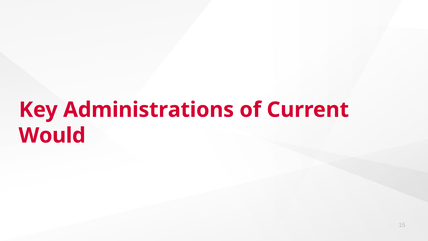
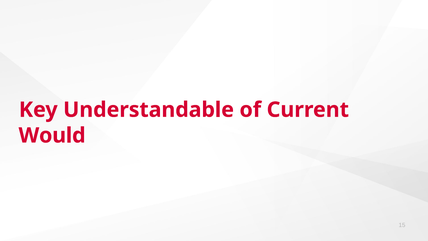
Administrations: Administrations -> Understandable (149, 110)
